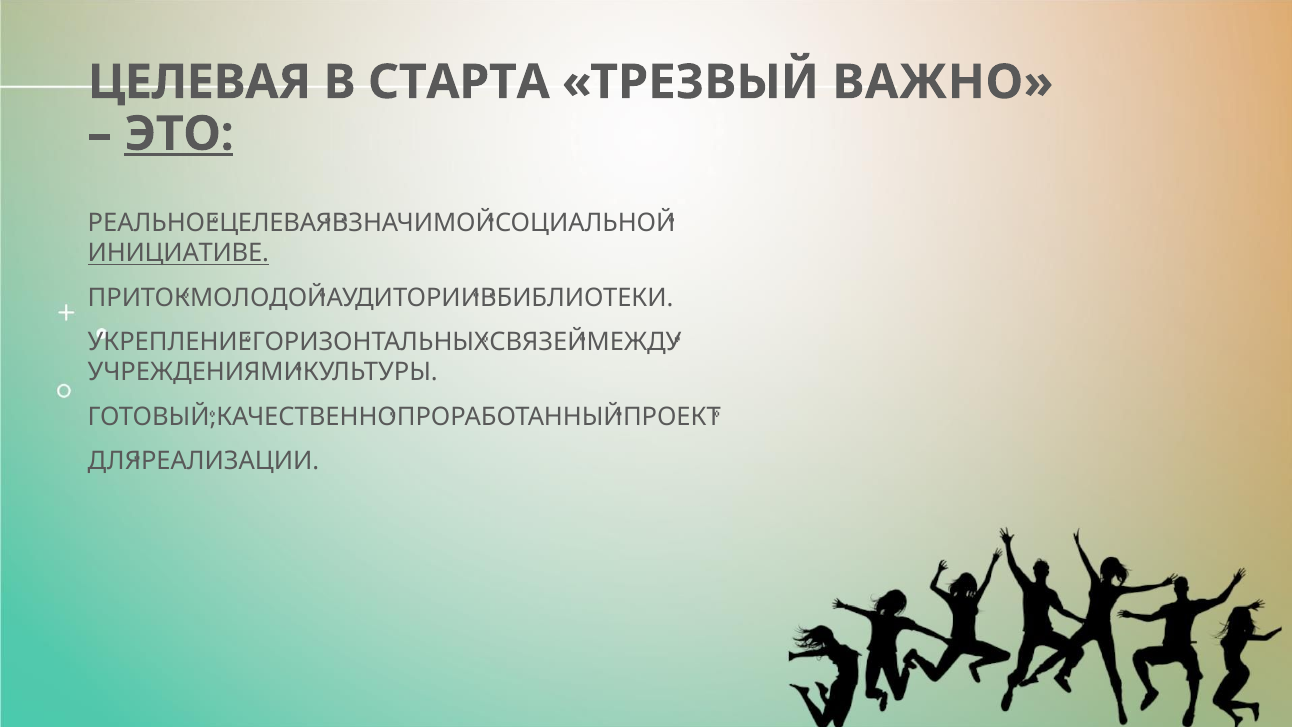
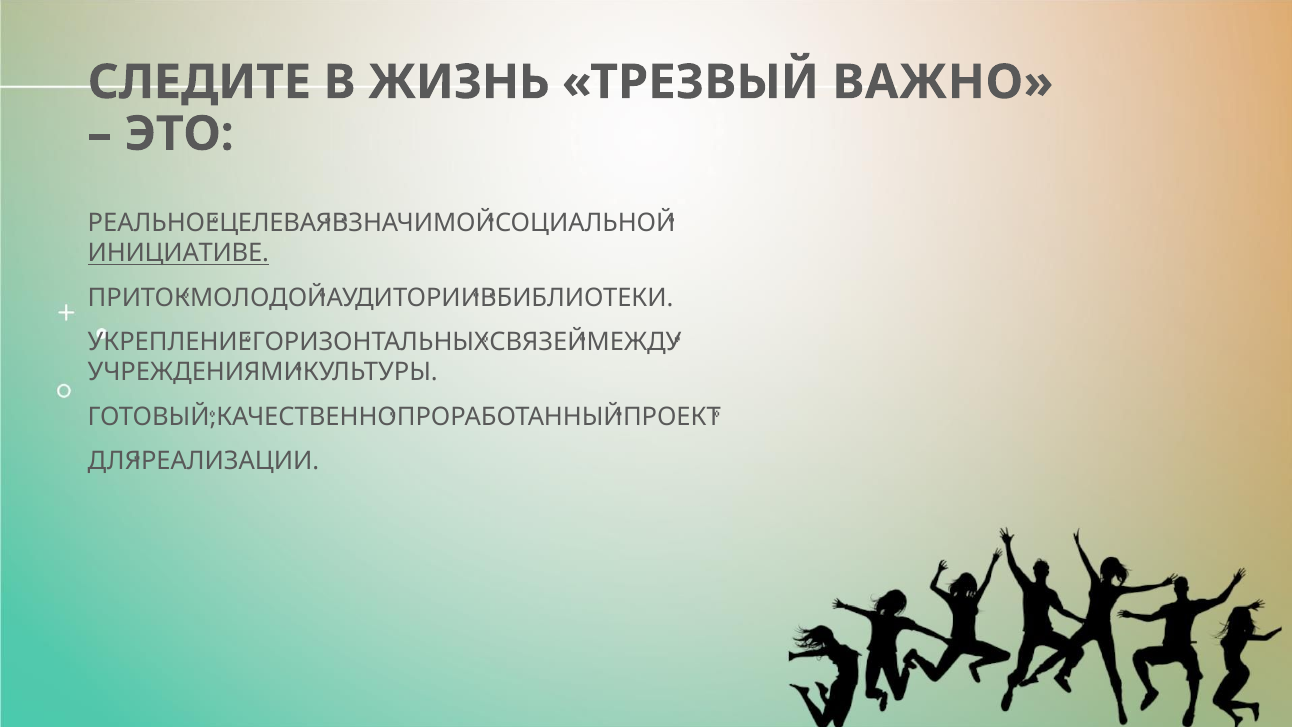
ЦЕЛЕВАЯ: ЦЕЛЕВАЯ -> СЛЕДИТЕ (199, 82)
СТАРТА: СТАРТА -> ЖИЗНЬ (459, 82)
ЭТО underline: present -> none (179, 134)
